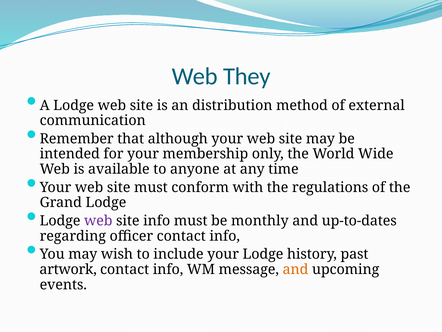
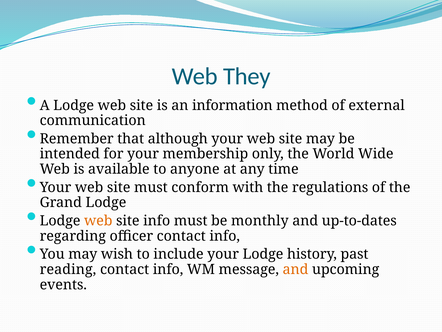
distribution: distribution -> information (232, 105)
web colour: purple -> orange (98, 220)
artwork: artwork -> reading (68, 269)
